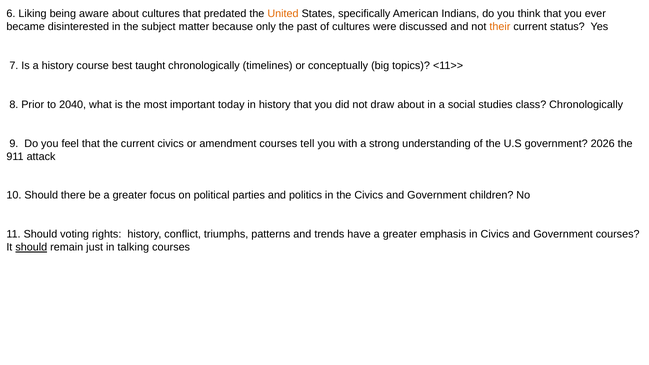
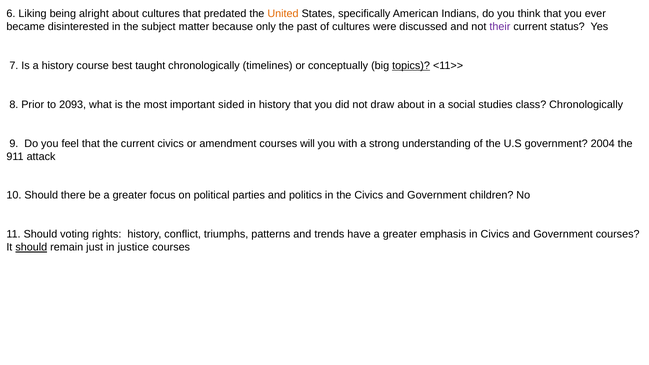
aware: aware -> alright (94, 14)
their colour: orange -> purple (500, 27)
topics underline: none -> present (411, 66)
2040: 2040 -> 2093 (73, 105)
today: today -> sided (231, 105)
tell: tell -> will (308, 144)
2026: 2026 -> 2004 (603, 144)
talking: talking -> justice (133, 247)
